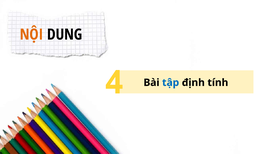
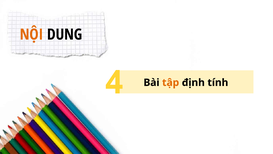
tập colour: blue -> orange (171, 82)
